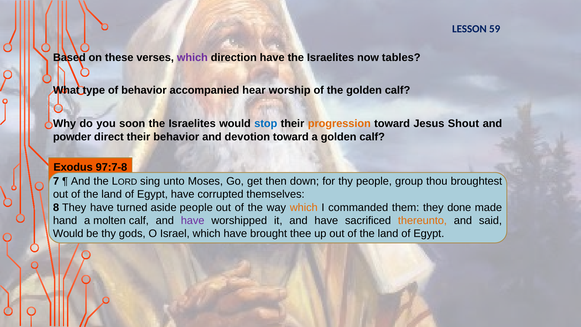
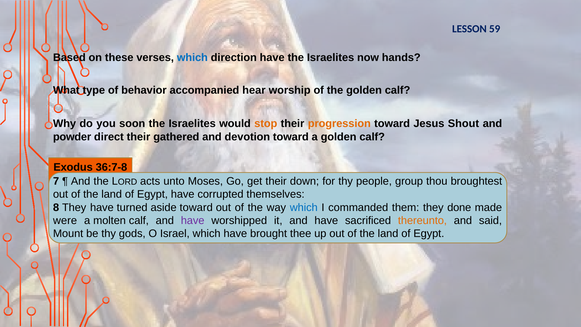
which colour: purple -> blue (192, 58)
tables: tables -> hands (401, 58)
stop colour: blue -> orange (266, 124)
their behavior: behavior -> gathered (176, 137)
97:7-8: 97:7-8 -> 36:7-8 (111, 167)
sing: sing -> acts (150, 181)
get then: then -> their (276, 181)
aside people: people -> toward (196, 207)
which colour: orange -> blue (304, 207)
hand: hand -> were (65, 220)
Would: Would -> Mount (68, 233)
